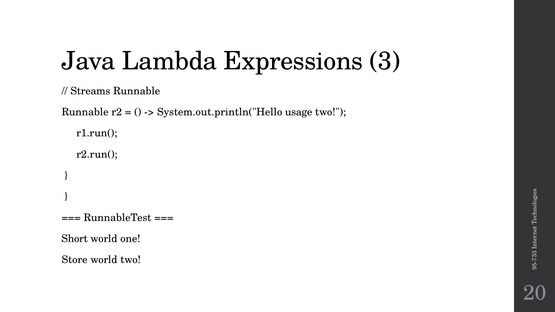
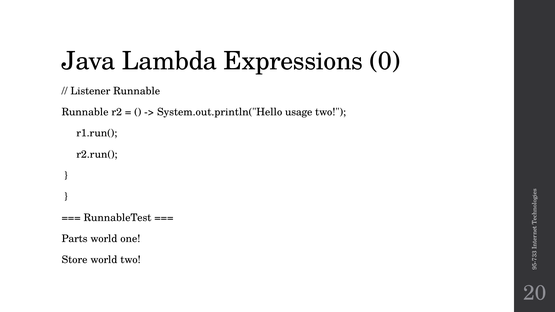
Expressions 3: 3 -> 0 (385, 61)
Streams: Streams -> Listener (90, 91)
Short: Short -> Parts (75, 239)
